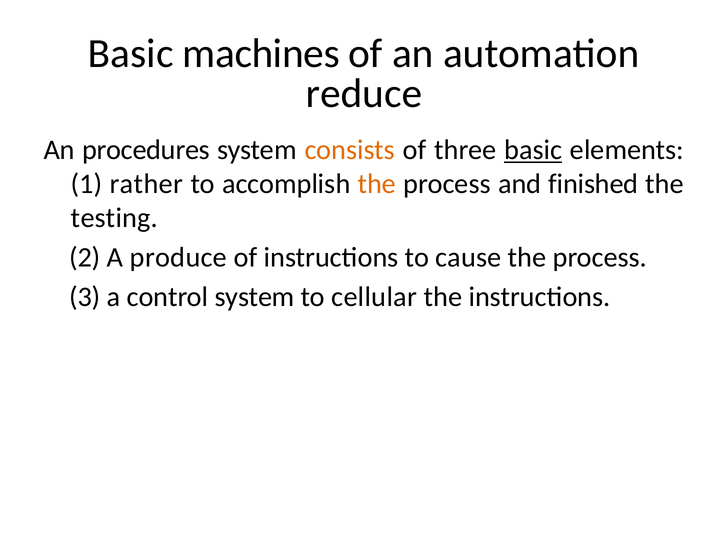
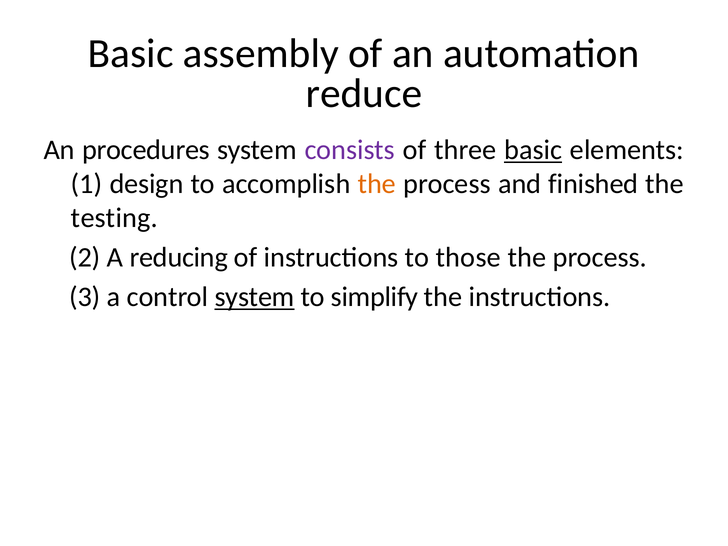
machines: machines -> assembly (261, 54)
consists colour: orange -> purple (350, 150)
rather: rather -> design (147, 184)
produce: produce -> reducing (179, 257)
cause: cause -> those (468, 257)
system underline: none -> present (255, 297)
cellular: cellular -> simplify (374, 297)
